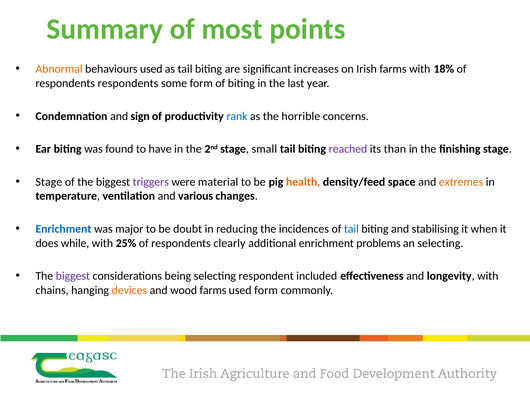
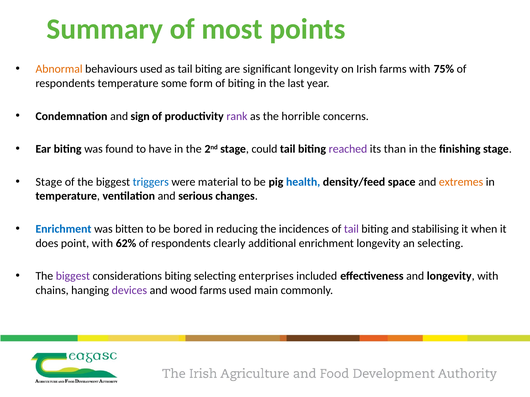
significant increases: increases -> longevity (316, 69)
18%: 18% -> 75% (444, 69)
respondents respondents: respondents -> temperature (128, 83)
rank colour: blue -> purple (237, 116)
small: small -> could (264, 149)
triggers colour: purple -> blue (151, 182)
health colour: orange -> blue (303, 182)
various: various -> serious (196, 196)
major: major -> bitten (129, 229)
doubt: doubt -> bored (188, 229)
tail colour: blue -> purple (351, 229)
while: while -> point (75, 243)
25%: 25% -> 62% (126, 243)
enrichment problems: problems -> longevity (378, 243)
considerations being: being -> biting (178, 276)
respondent: respondent -> enterprises (266, 276)
devices colour: orange -> purple (129, 291)
used form: form -> main (266, 291)
